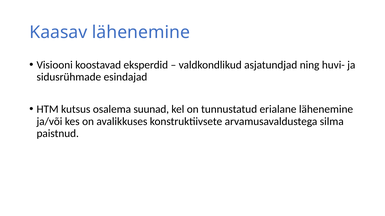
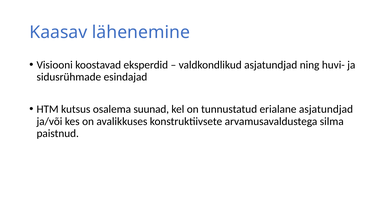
erialane lähenemine: lähenemine -> asjatundjad (326, 110)
